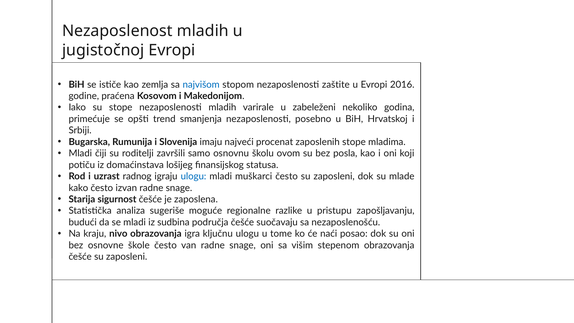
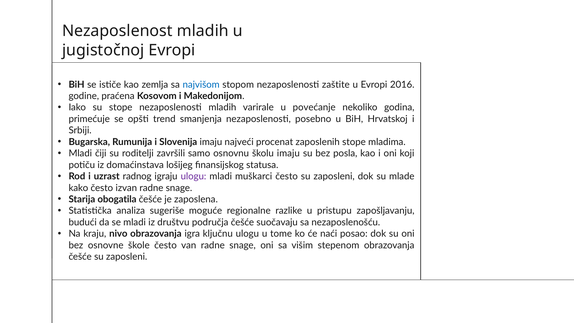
zabeleženi: zabeleženi -> povećanje (314, 107)
školu ovom: ovom -> imaju (288, 153)
ulogu colour: blue -> purple (193, 176)
sigurnost: sigurnost -> obogatila (117, 199)
sudbina: sudbina -> društvu (173, 222)
